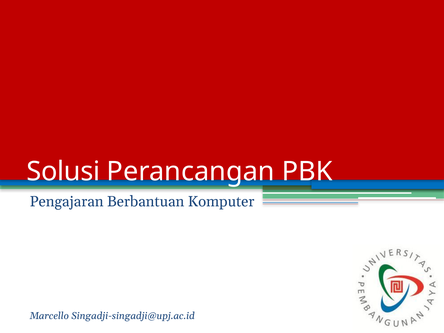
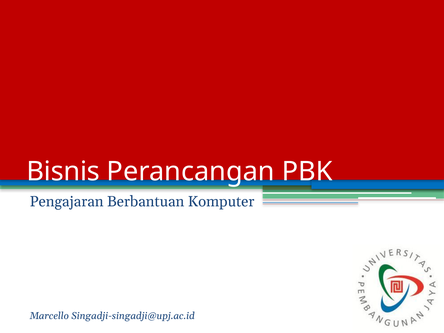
Solusi: Solusi -> Bisnis (63, 171)
